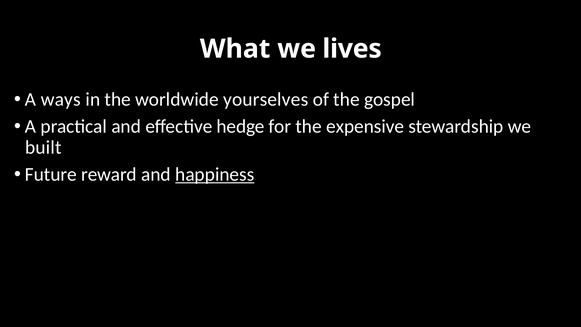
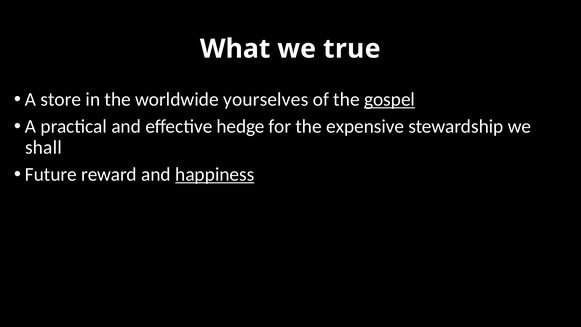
lives: lives -> true (352, 49)
ways: ways -> store (61, 100)
gospel underline: none -> present (390, 100)
built: built -> shall (43, 147)
